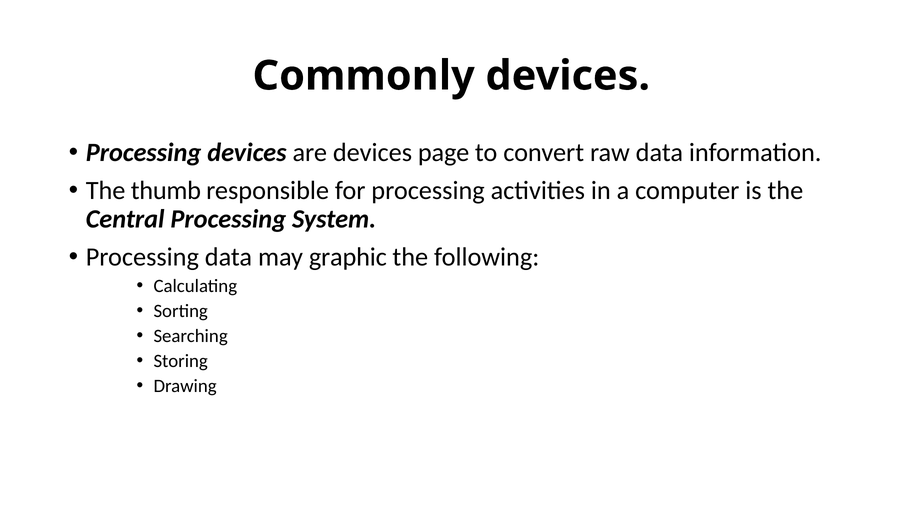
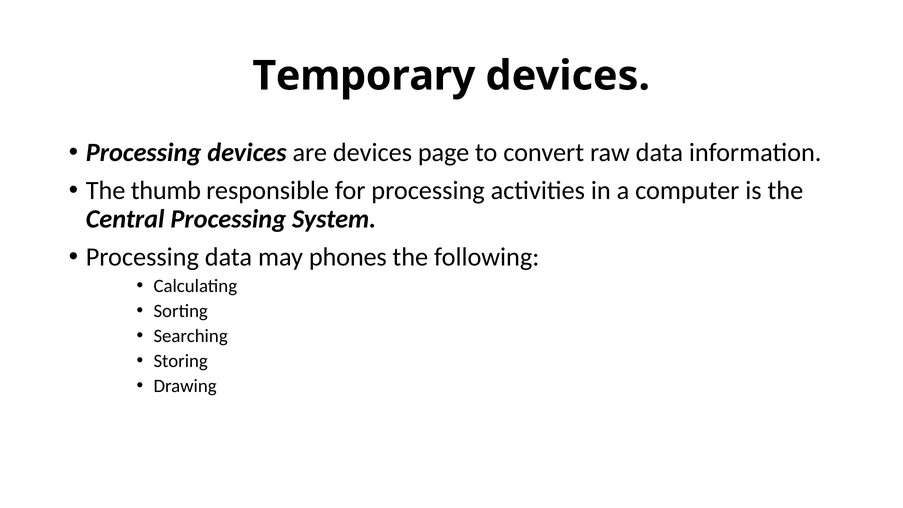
Commonly: Commonly -> Temporary (364, 76)
graphic: graphic -> phones (348, 257)
